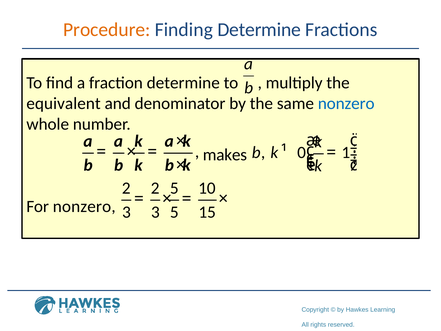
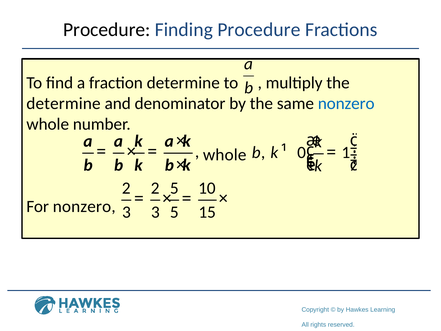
Procedure colour: orange -> black (107, 30)
Finding Determine: Determine -> Procedure (259, 30)
equivalent: equivalent -> determine (63, 103)
makes: makes -> whole (225, 155)
